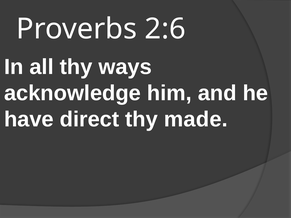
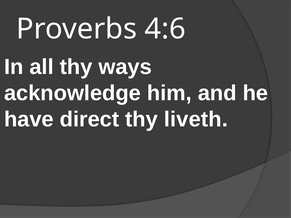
2:6: 2:6 -> 4:6 (165, 29)
made: made -> liveth (196, 119)
